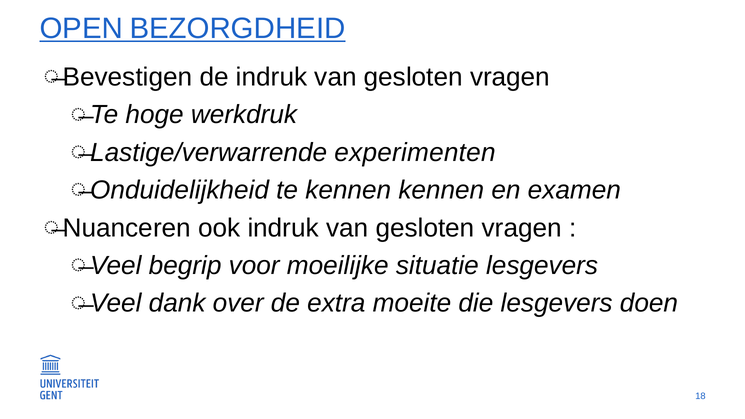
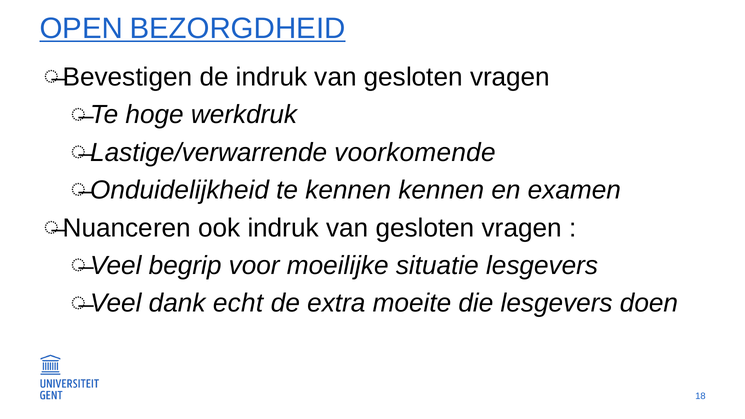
experimenten: experimenten -> voorkomende (415, 153)
over: over -> echt (238, 303)
